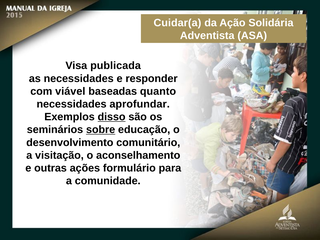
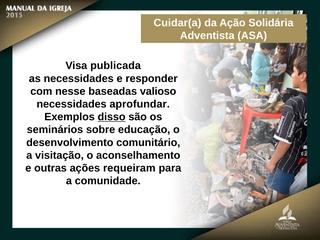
viável: viável -> nesse (70, 91)
quanto: quanto -> valioso (158, 91)
sobre underline: present -> none (101, 130)
formulário: formulário -> requeiram (129, 168)
